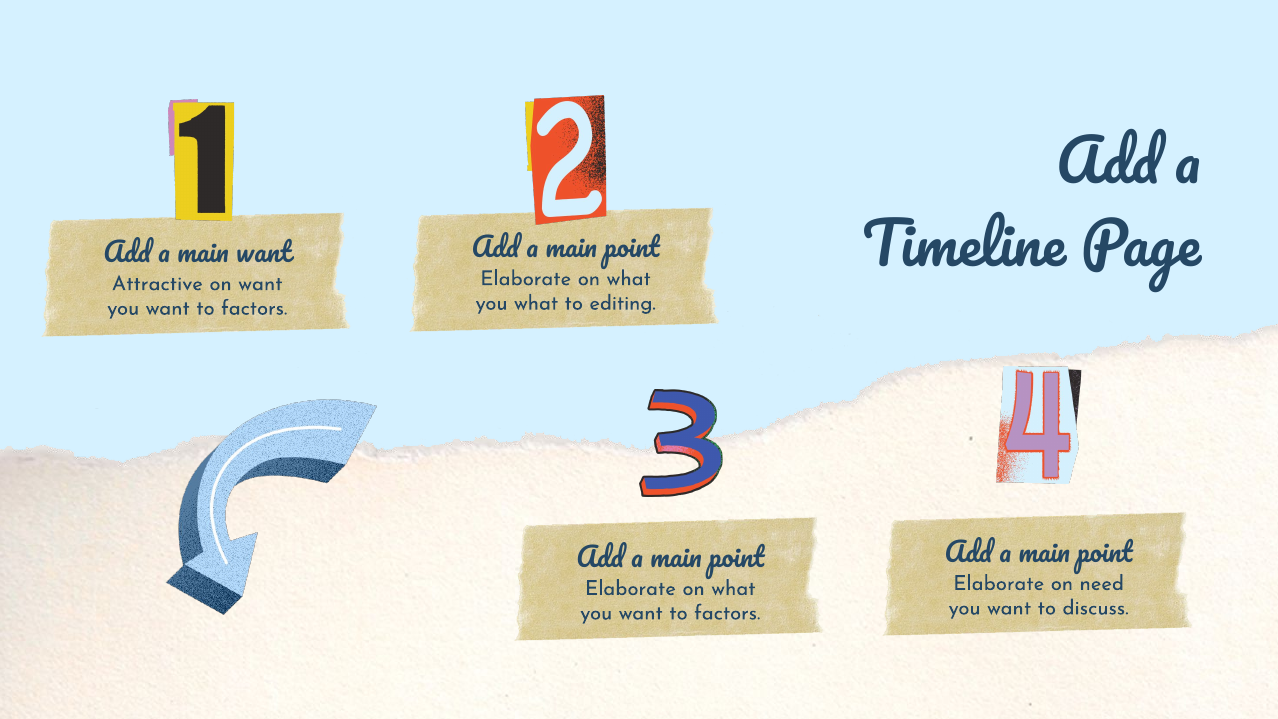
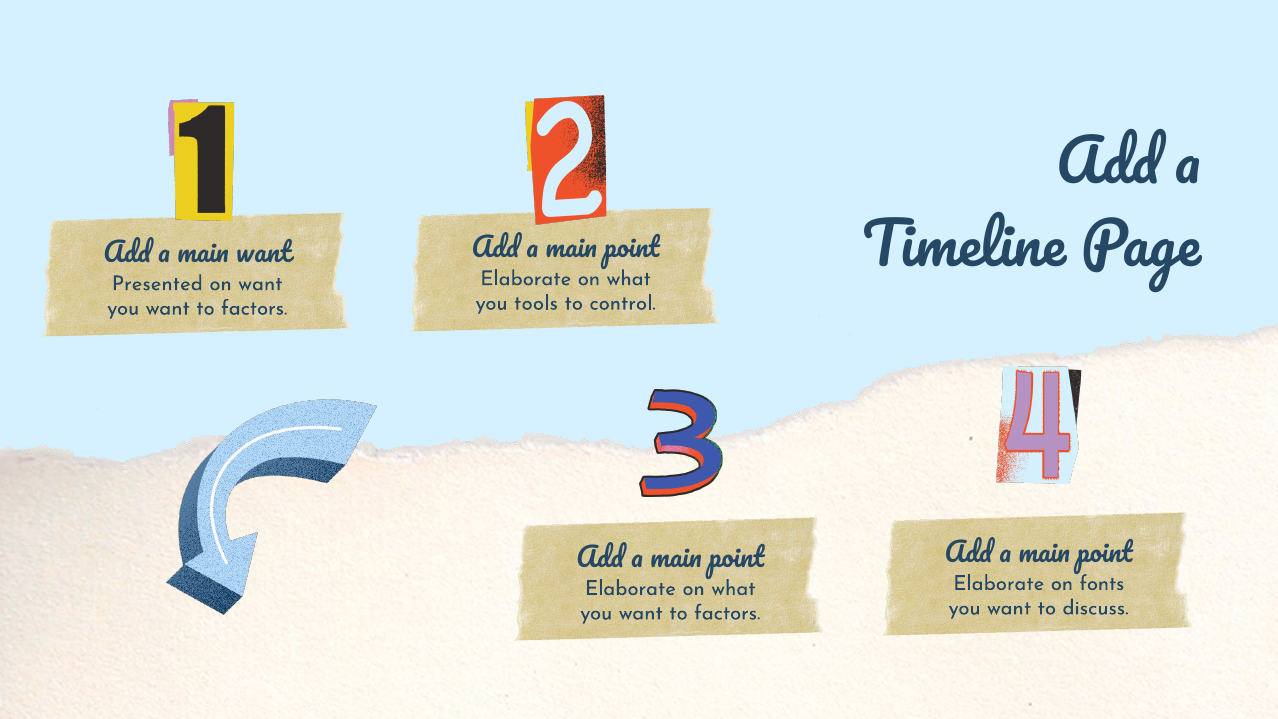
Attractive: Attractive -> Presented (157, 283)
you what: what -> tools (536, 303)
editing: editing -> control (622, 303)
need: need -> fonts (1102, 583)
